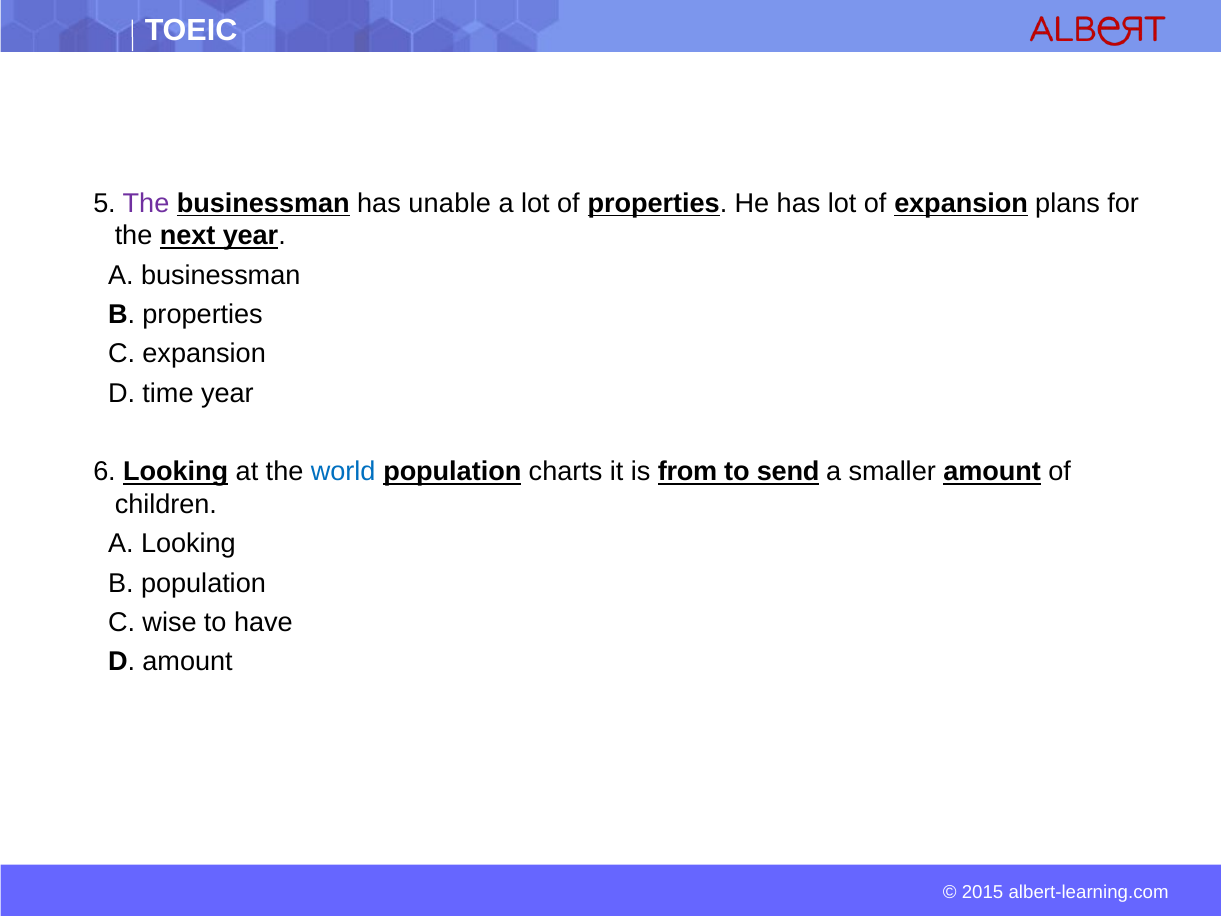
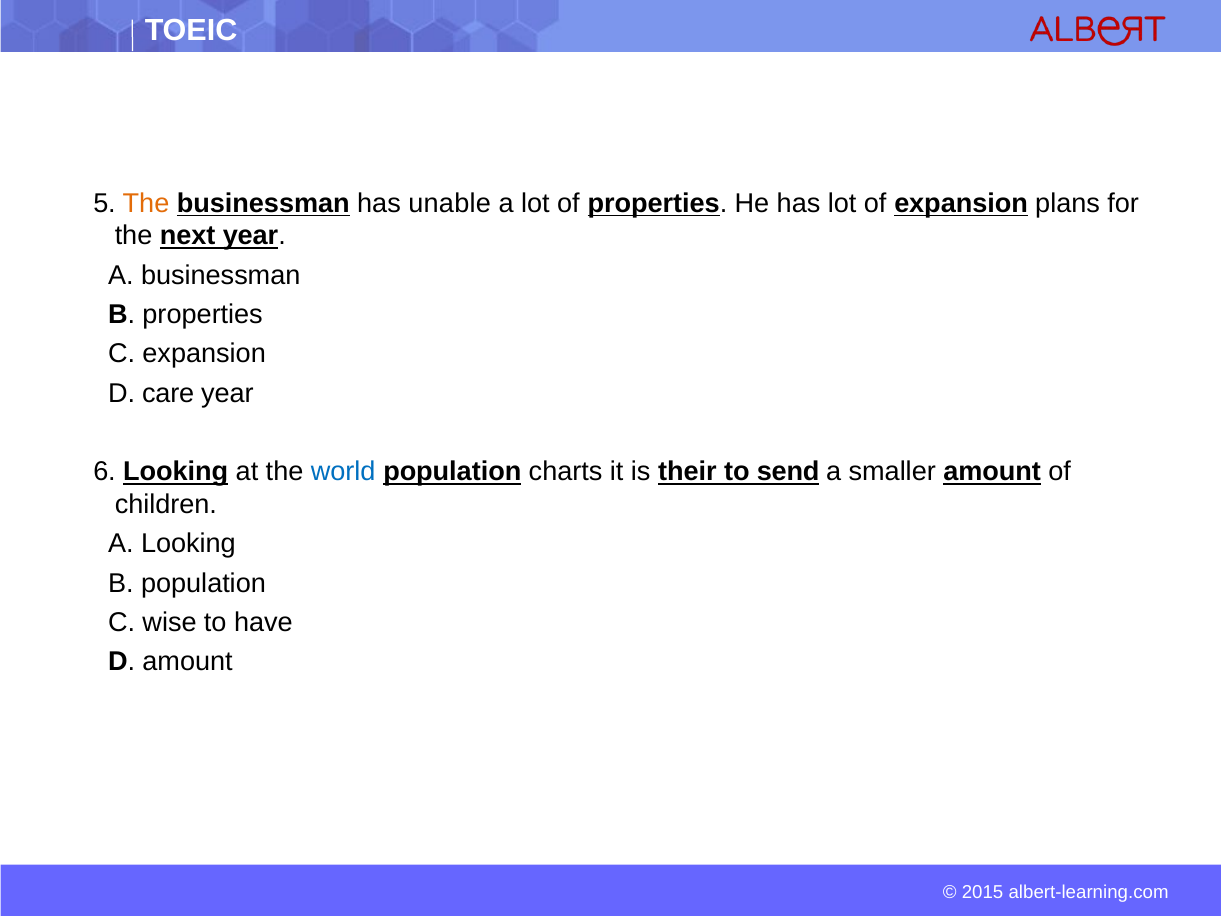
The colour: purple -> orange (146, 203)
time: time -> care (168, 393)
from: from -> their (687, 472)
